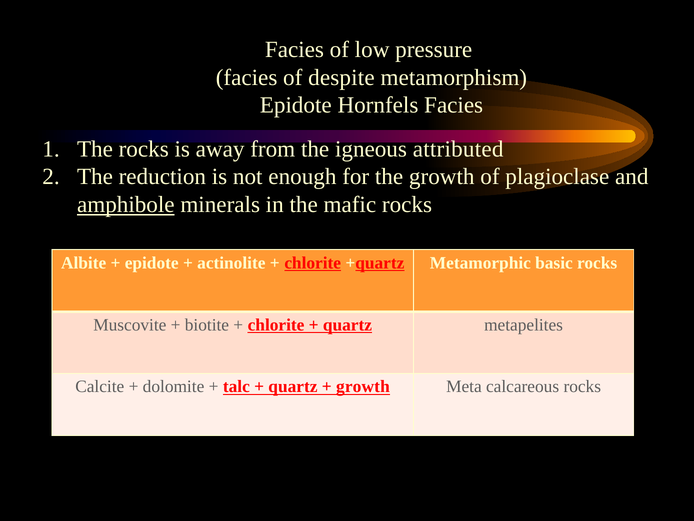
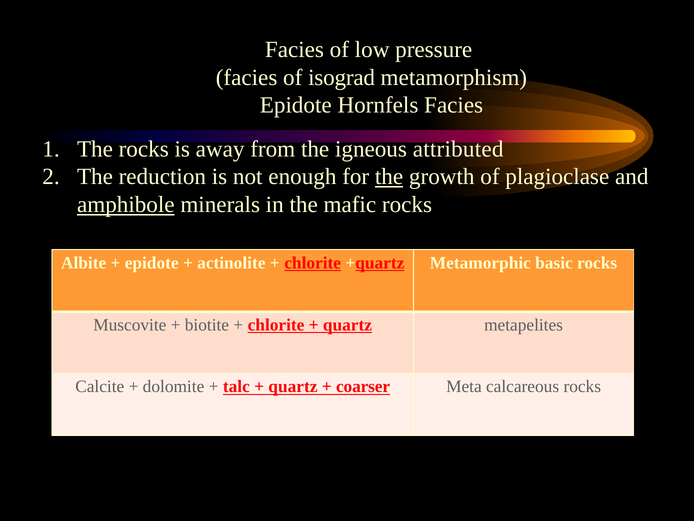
despite: despite -> isograd (342, 77)
the underline: none -> present (389, 177)
growth: growth -> coarser (363, 386)
